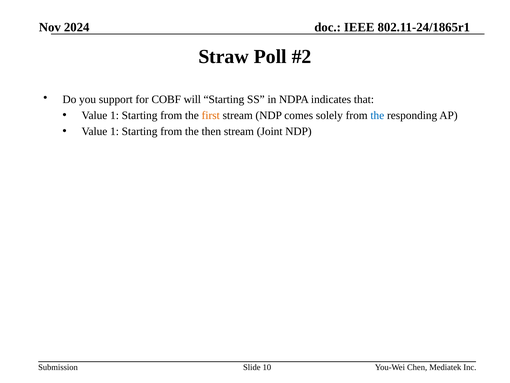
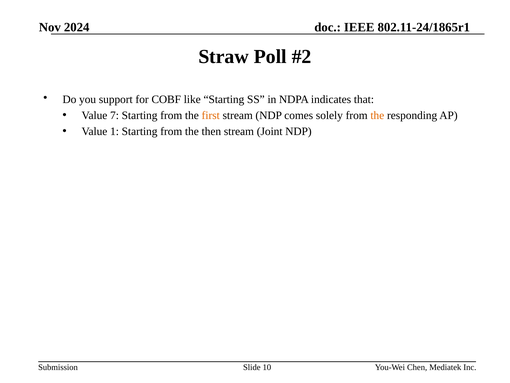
will: will -> like (192, 99)
1: 1 -> 7 (115, 115)
the colour: blue -> orange (377, 115)
